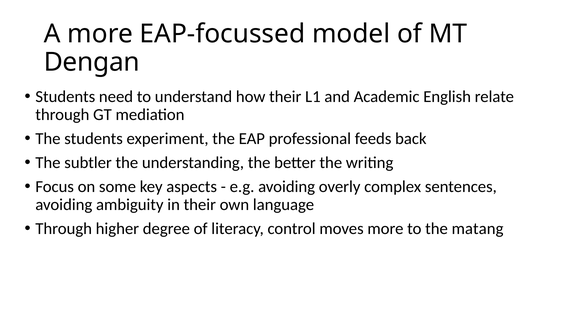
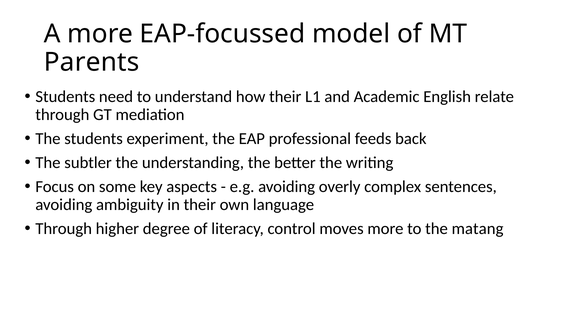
Dengan: Dengan -> Parents (92, 62)
